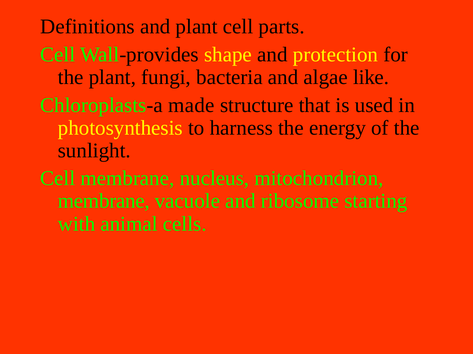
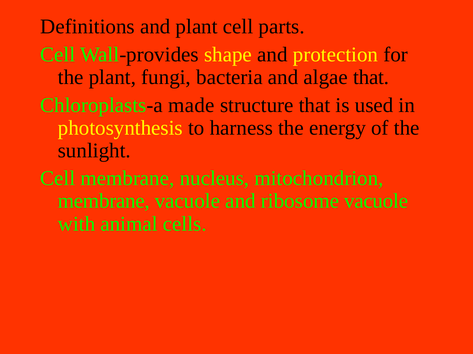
algae like: like -> that (371, 77)
ribosome starting: starting -> vacuole (376, 201)
